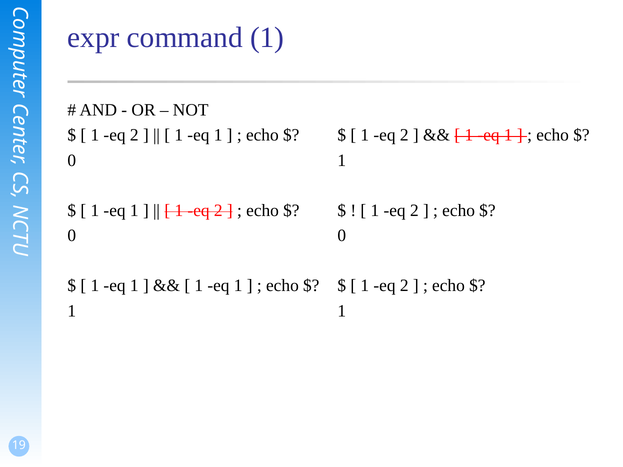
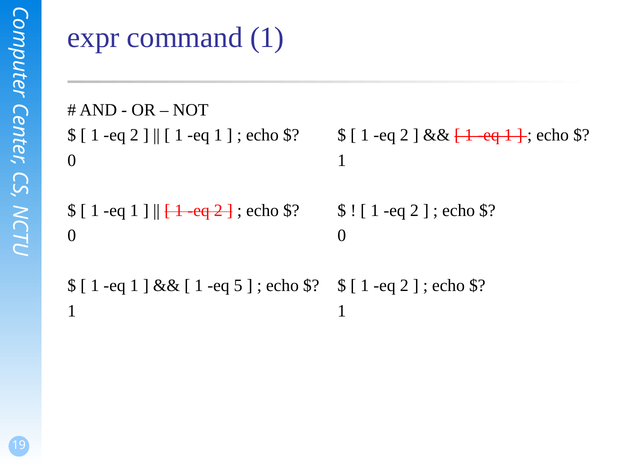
1: 1 -> 5 (238, 286)
